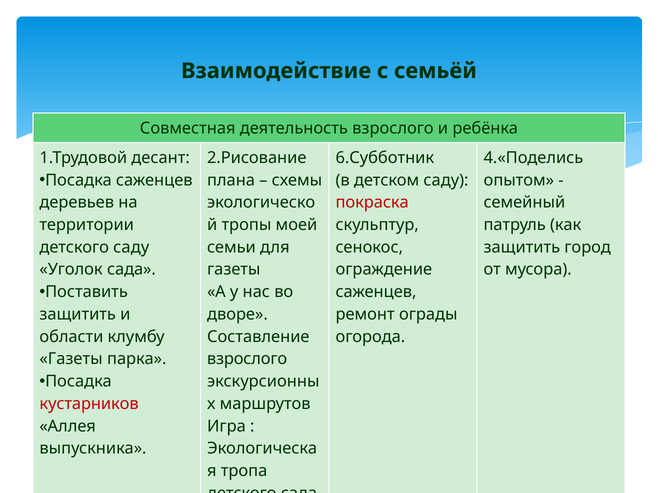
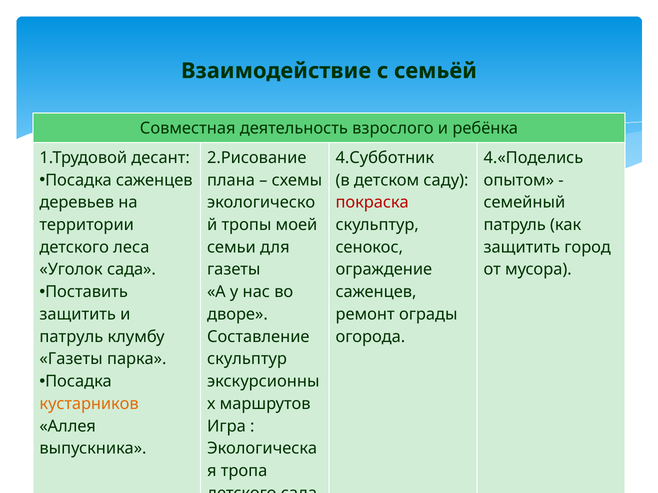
6.Субботник: 6.Субботник -> 4.Субботник (385, 158)
детского саду: саду -> леса (131, 247)
области: области -> патруль (71, 337)
взрослого: взрослого -> скульптур (247, 359)
кустарников colour: red -> orange (89, 404)
